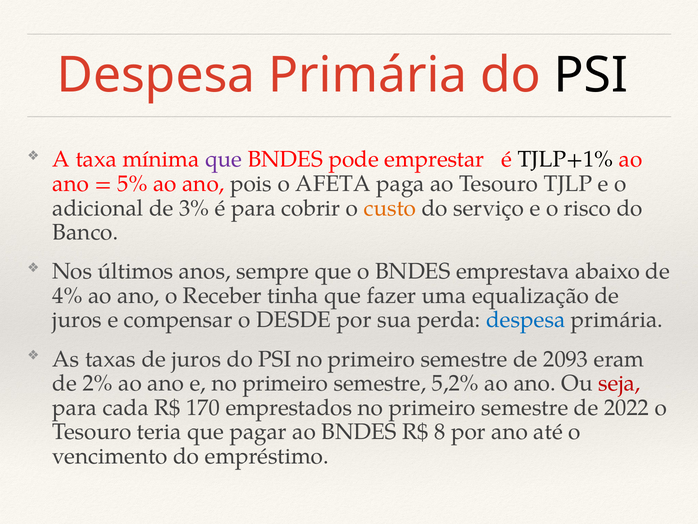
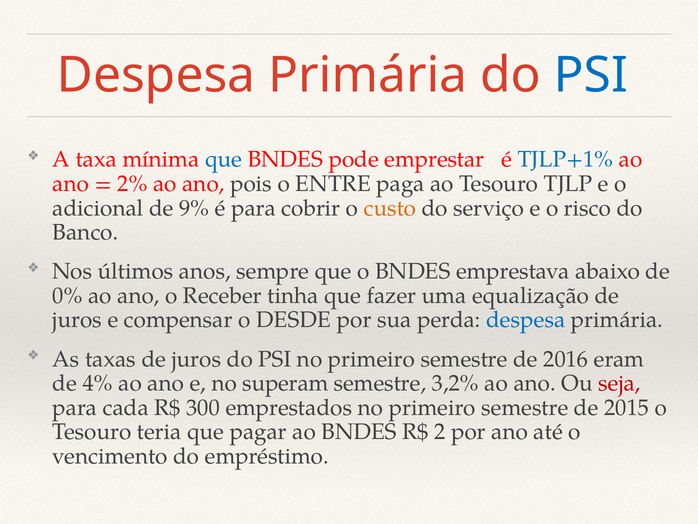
PSI colour: black -> blue (591, 75)
que colour: purple -> blue (224, 159)
TJLP+1% colour: black -> blue (565, 159)
5%: 5% -> 2% (132, 184)
AFETA: AFETA -> ENTRE (333, 184)
3%: 3% -> 9% (194, 208)
4%: 4% -> 0% (68, 295)
2093: 2093 -> 2016 (566, 359)
2%: 2% -> 4% (98, 383)
e no primeiro: primeiro -> superam (285, 383)
5,2%: 5,2% -> 3,2% (455, 383)
170: 170 -> 300 (203, 407)
2022: 2022 -> 2015 (627, 407)
8: 8 -> 2 (440, 432)
